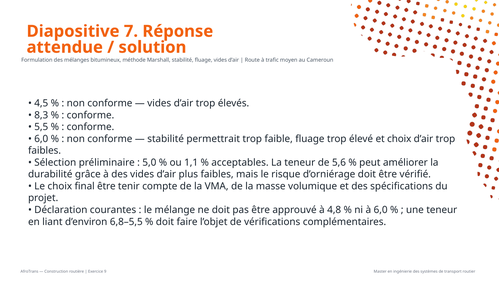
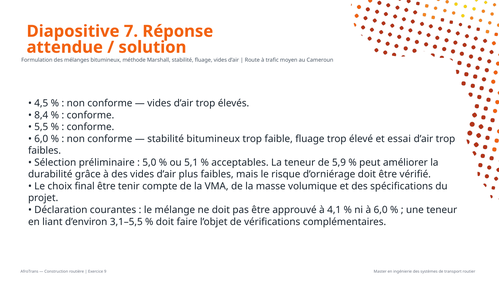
8,3: 8,3 -> 8,4 (41, 115)
stabilité permettrait: permettrait -> bitumineux (213, 139)
et choix: choix -> essai (399, 139)
1,1: 1,1 -> 5,1 (191, 162)
5,6: 5,6 -> 5,9 (339, 162)
4,8: 4,8 -> 4,1 (334, 210)
6,8–5,5: 6,8–5,5 -> 3,1–5,5 (126, 221)
